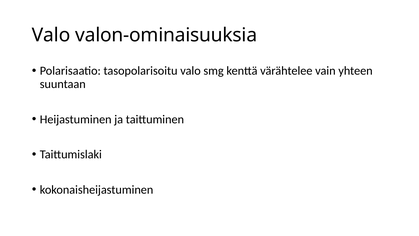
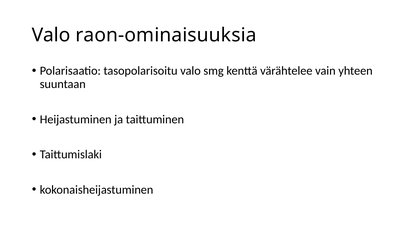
valon-ominaisuuksia: valon-ominaisuuksia -> raon-ominaisuuksia (166, 35)
